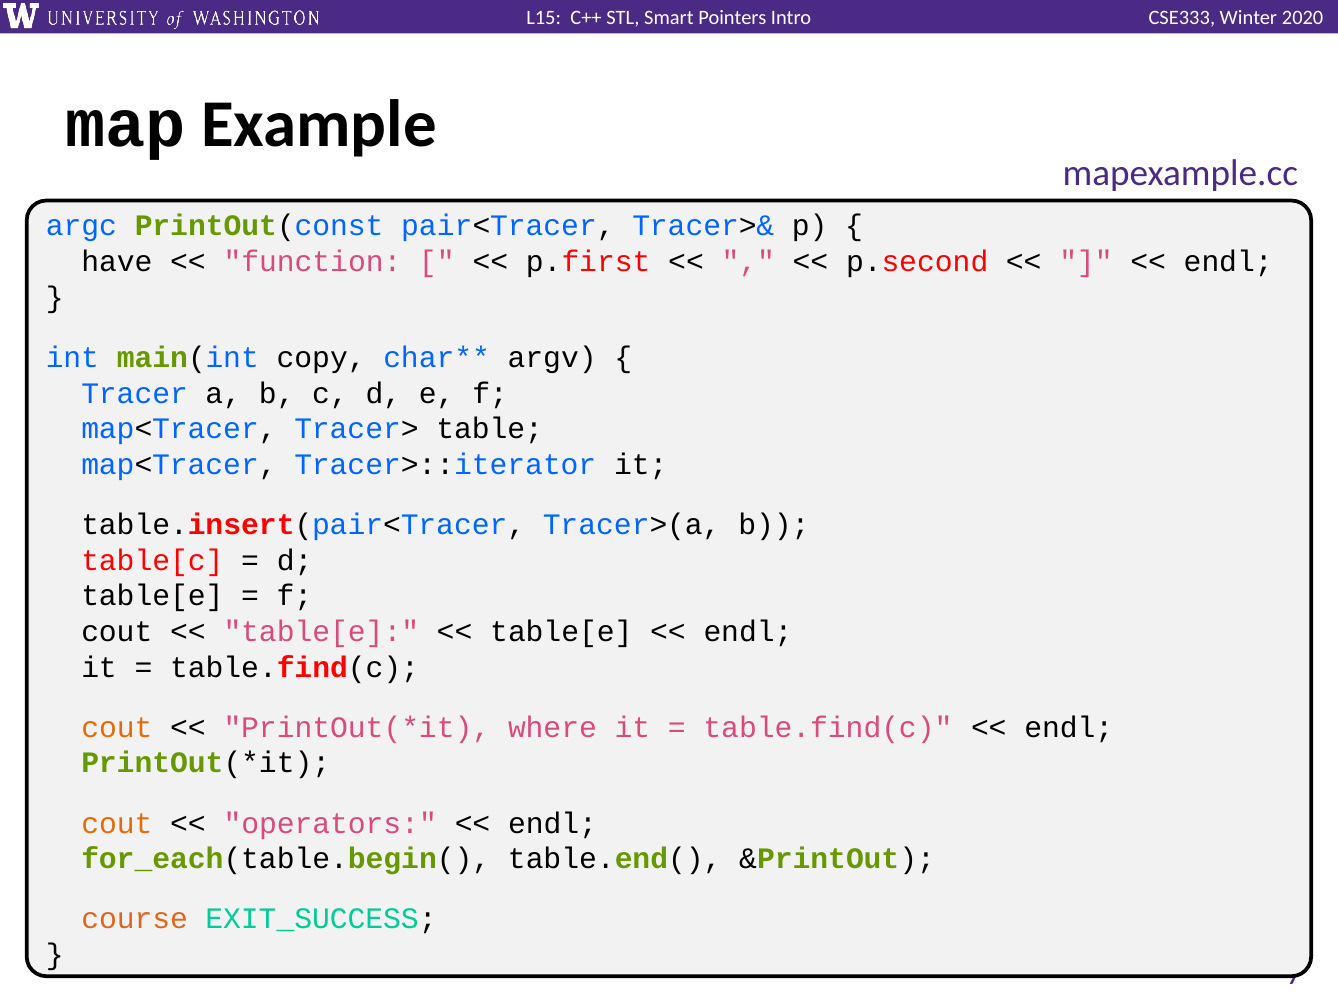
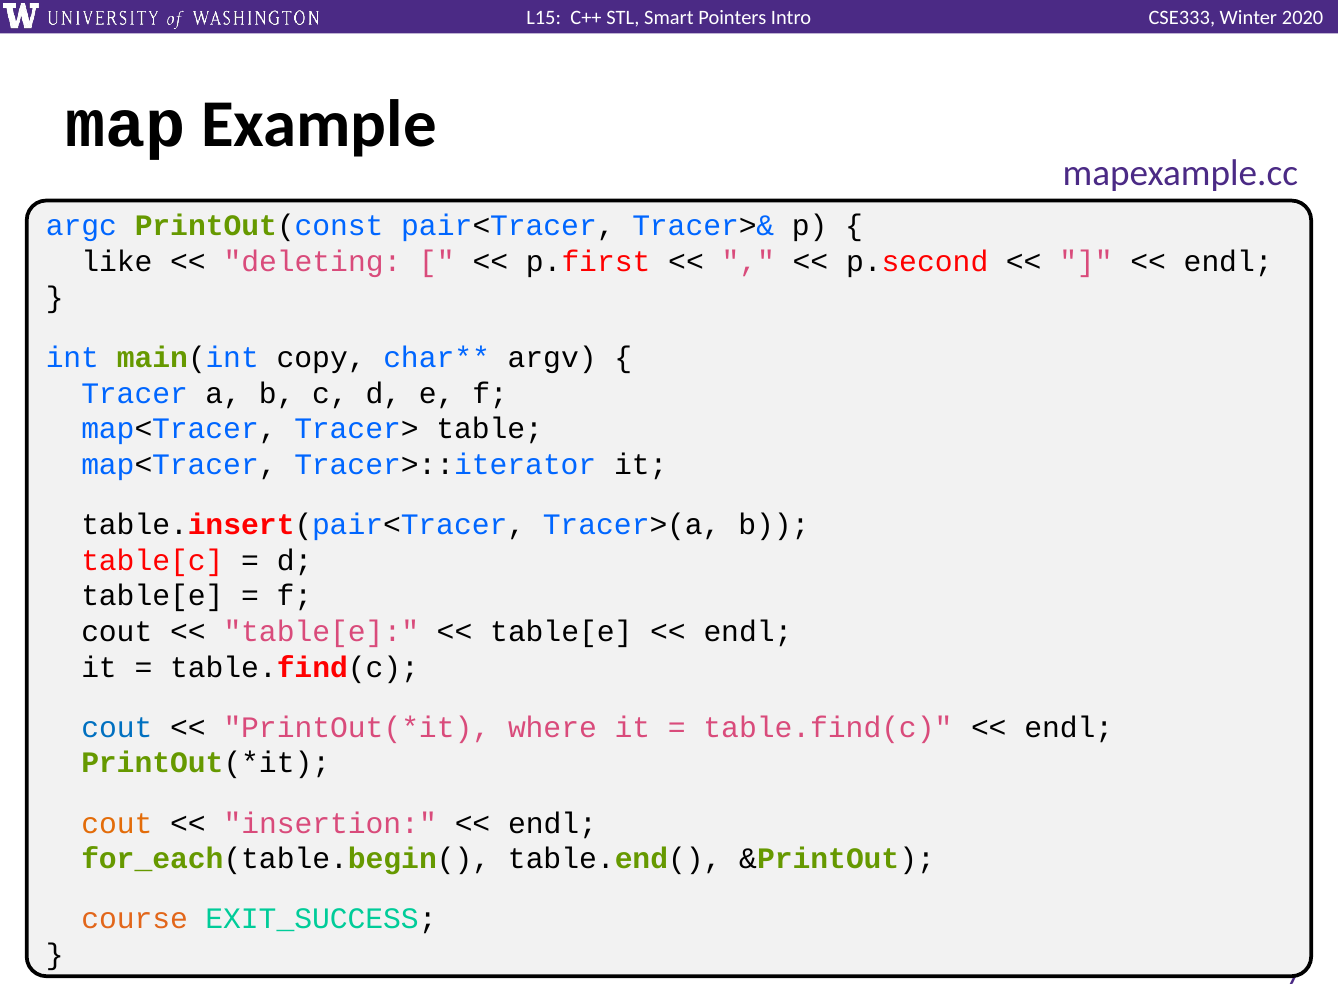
have: have -> like (117, 262)
function: function -> deleting (312, 262)
cout colour: orange -> blue (117, 728)
operators: operators -> insertion (330, 824)
